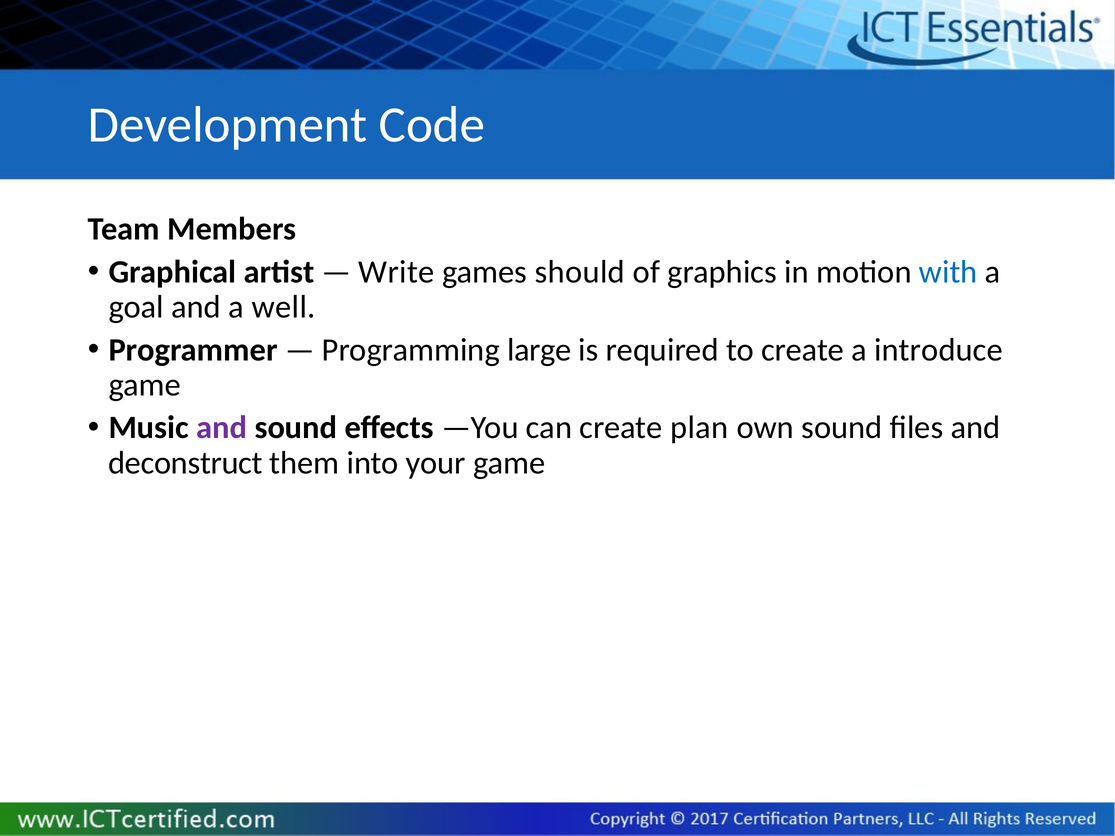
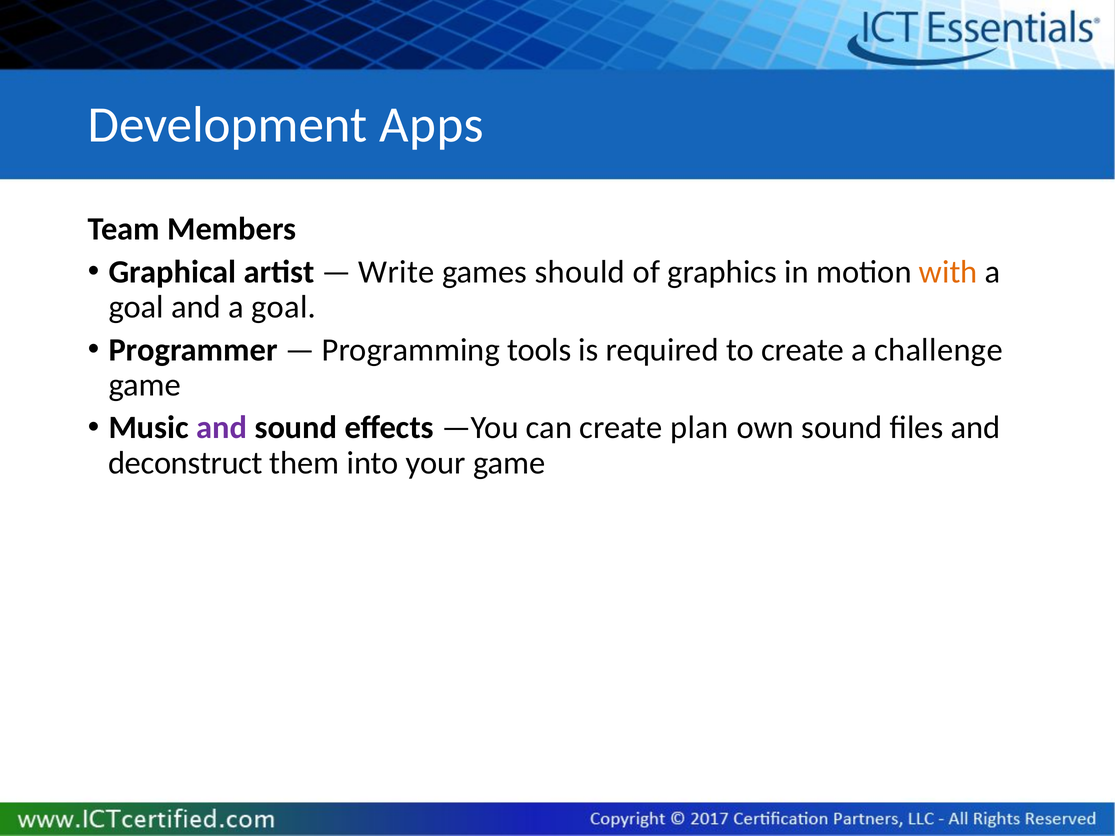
Code: Code -> Apps (432, 125)
with colour: blue -> orange (948, 272)
and a well: well -> goal (284, 307)
large: large -> tools (539, 350)
introduce: introduce -> challenge (938, 350)
